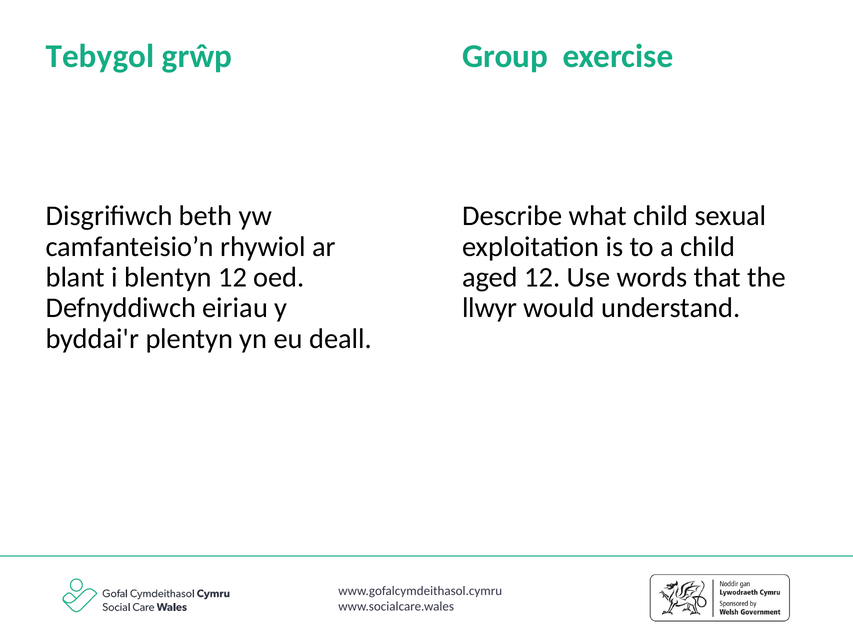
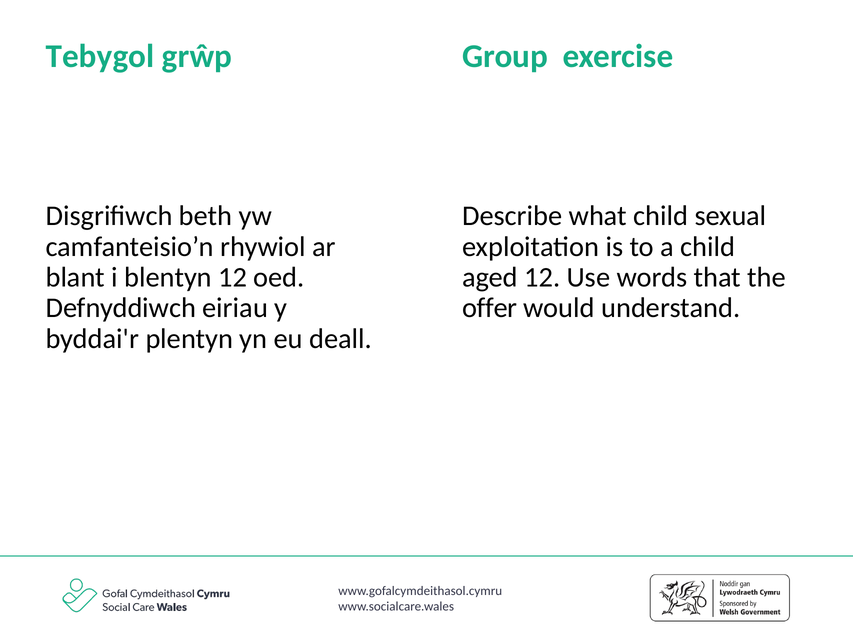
llwyr: llwyr -> offer (490, 308)
